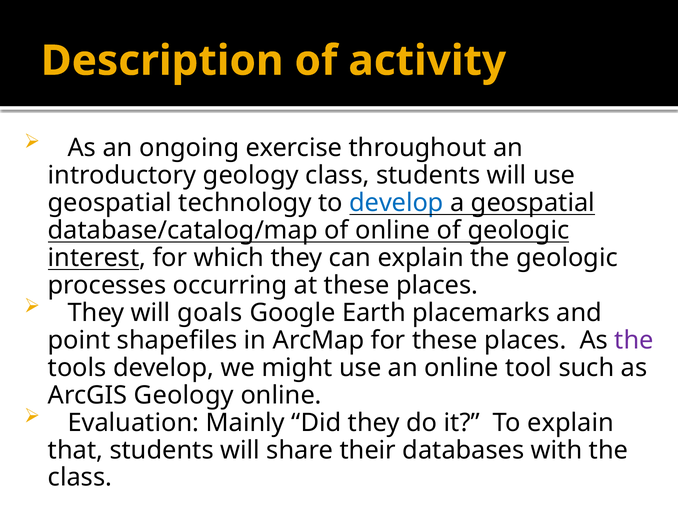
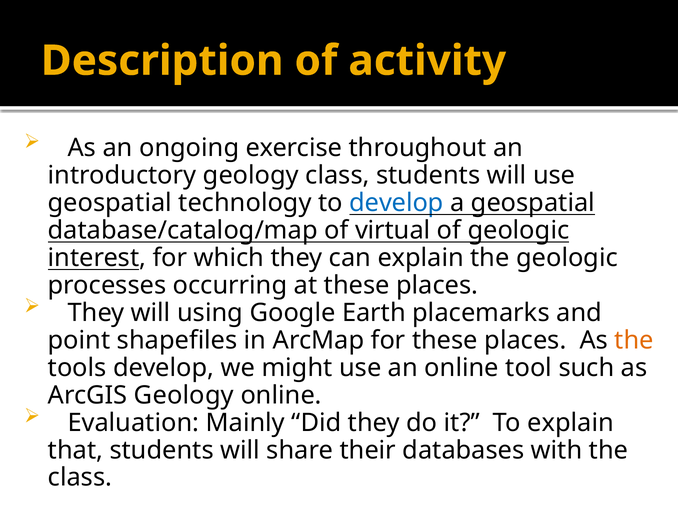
of online: online -> virtual (393, 231)
goals: goals -> using (210, 313)
the colour: purple -> orange (634, 341)
